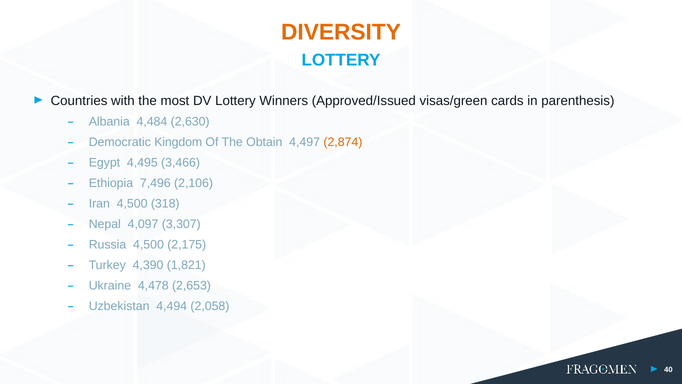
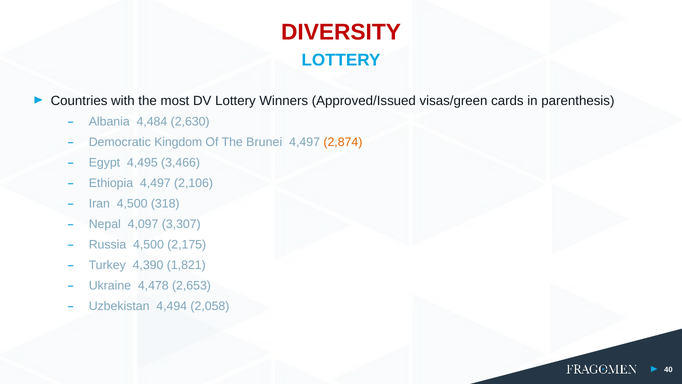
DIVERSITY colour: orange -> red (341, 32)
Obtain: Obtain -> Brunei (264, 142)
Ethiopia 7,496: 7,496 -> 4,497 (155, 183)
